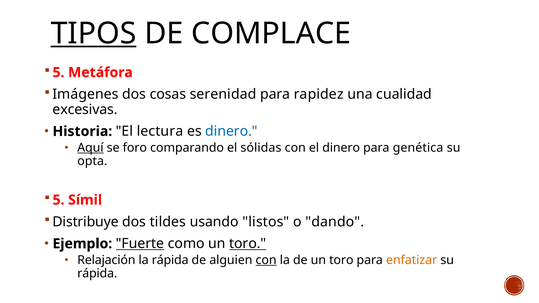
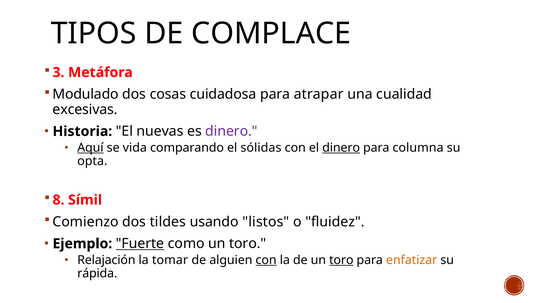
TIPOS underline: present -> none (94, 33)
5: 5 -> 3 (58, 72)
Imágenes: Imágenes -> Modulado (86, 94)
serenidad: serenidad -> cuidadosa (223, 94)
rapidez: rapidez -> atrapar (319, 94)
lectura: lectura -> nuevas (160, 131)
dinero colour: blue -> purple (231, 131)
foro: foro -> vida (135, 148)
dinero underline: none -> present (341, 148)
genética: genética -> columna (418, 148)
5: 5 -> 8 (58, 200)
Distribuye: Distribuye -> Comienzo (86, 222)
dando: dando -> fluidez (335, 222)
toro underline: present -> none (248, 244)
la rápida: rápida -> tomar (170, 260)
toro underline: none -> present (341, 260)
